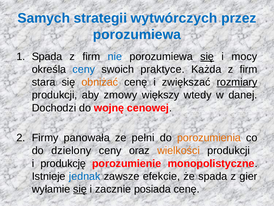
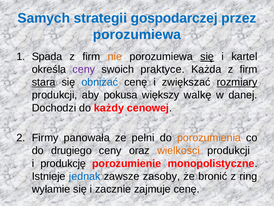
wytwórczych: wytwórczych -> gospodarczej (174, 18)
nie colour: blue -> orange (115, 56)
mocy: mocy -> kartel (244, 56)
ceny colour: blue -> purple (84, 69)
stara underline: none -> present (44, 82)
obniżać colour: orange -> blue (100, 82)
zmowy: zmowy -> pokusa (121, 95)
wtedy: wtedy -> walkę (198, 95)
wojnę: wojnę -> każdy (109, 108)
dzielony: dzielony -> drugiego (71, 150)
efekcie: efekcie -> zasoby (161, 176)
że spada: spada -> bronić (213, 176)
gier: gier -> ring (248, 176)
się underline: present -> none (80, 189)
posiada: posiada -> zajmuje (152, 189)
